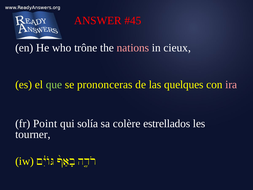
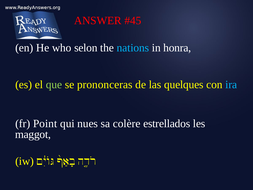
trône: trône -> selon (86, 48)
nations colour: pink -> light blue (133, 48)
cieux: cieux -> honra (177, 48)
ira colour: pink -> light blue (231, 84)
solía: solía -> nues (88, 123)
tourner: tourner -> maggot (33, 134)
